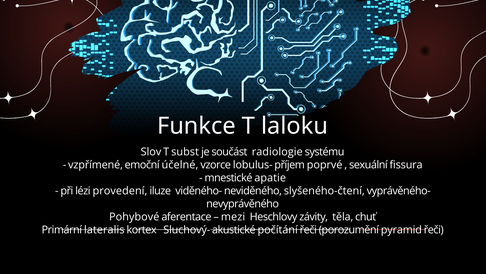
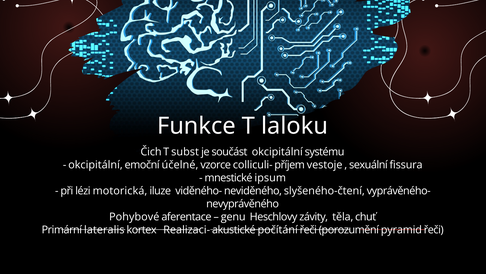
Slov: Slov -> Čich (151, 151)
součást radiologie: radiologie -> okcipitální (277, 151)
vzpřímené: vzpřímené -> okcipitální (95, 164)
lobulus-: lobulus- -> colliculi- (253, 164)
poprvé: poprvé -> vestoje (325, 164)
apatie: apatie -> ipsum (270, 177)
provedení: provedení -> motorická (120, 190)
mezi: mezi -> genu (233, 216)
Sluchový-: Sluchový- -> Realizaci- (187, 229)
